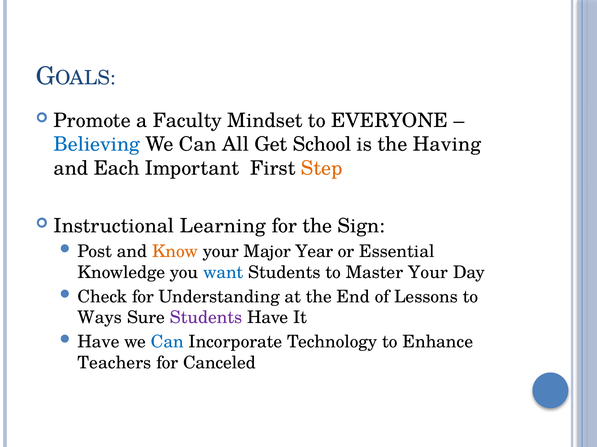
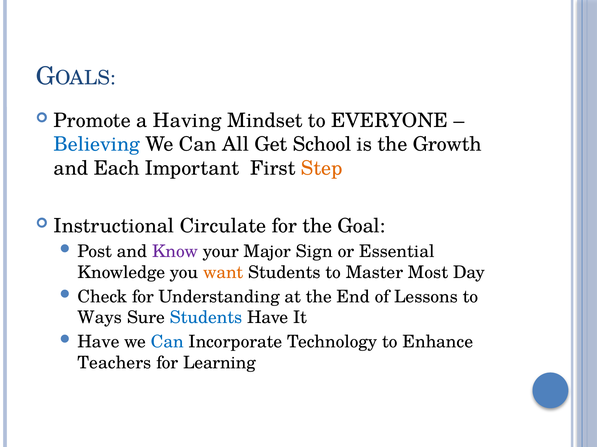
Faculty: Faculty -> Having (187, 121)
Having: Having -> Growth (447, 145)
Learning: Learning -> Circulate (223, 226)
Sign: Sign -> Goal (361, 226)
Know colour: orange -> purple (175, 252)
Year: Year -> Sign (314, 252)
want colour: blue -> orange (223, 273)
Master Your: Your -> Most (428, 273)
Students colour: purple -> blue (206, 318)
Canceled: Canceled -> Learning (219, 363)
